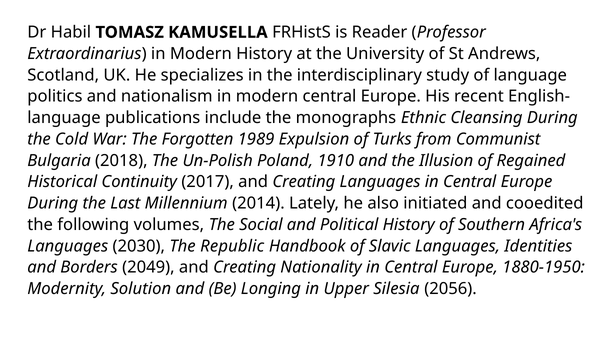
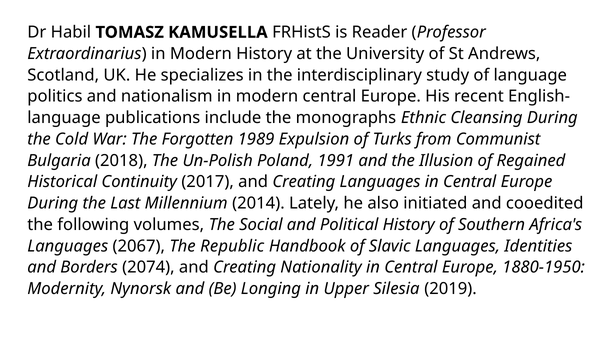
1910: 1910 -> 1991 (336, 160)
2030: 2030 -> 2067 (139, 246)
2049: 2049 -> 2074 (148, 267)
Solution: Solution -> Nynorsk (141, 288)
2056: 2056 -> 2019 (451, 288)
